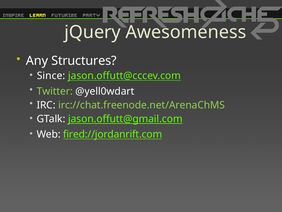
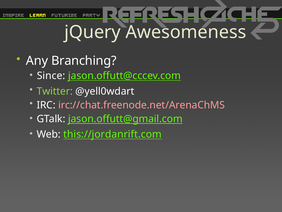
Structures: Structures -> Branching (84, 61)
irc://chat.freenode.net/ArenaChMS colour: light green -> pink (142, 105)
fired://jordanrift.com: fired://jordanrift.com -> this://jordanrift.com (112, 134)
